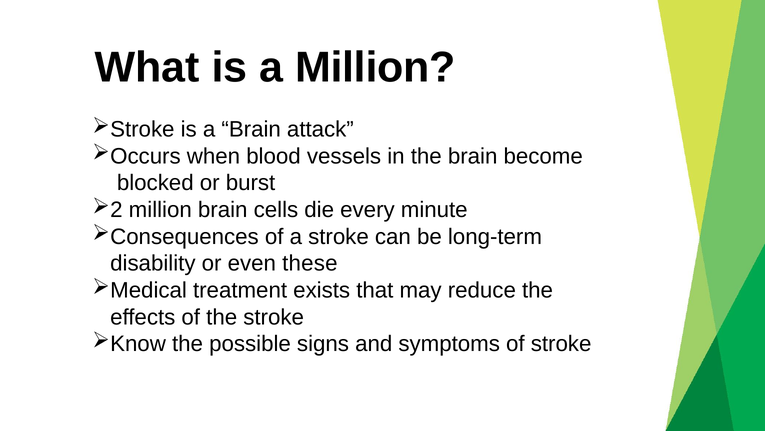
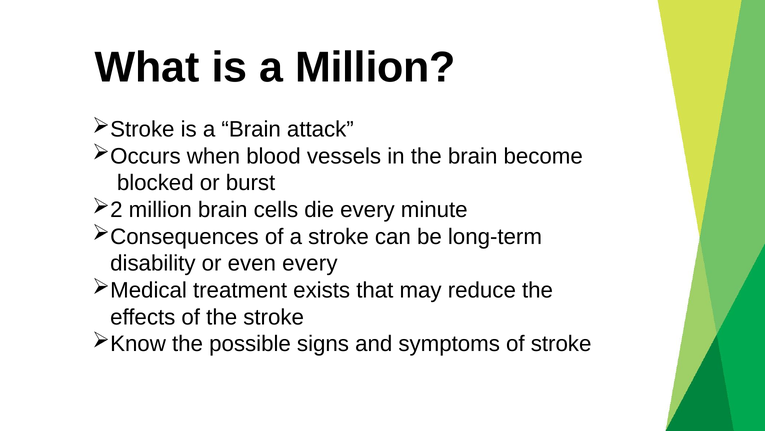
even these: these -> every (310, 263)
